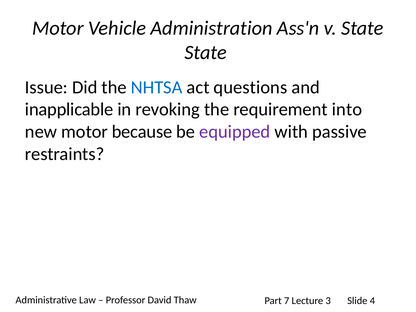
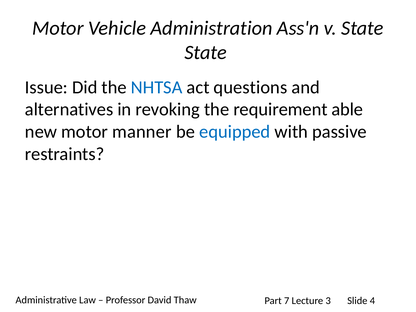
inapplicable: inapplicable -> alternatives (69, 109)
into: into -> able (347, 109)
because: because -> manner (142, 132)
equipped colour: purple -> blue (235, 132)
